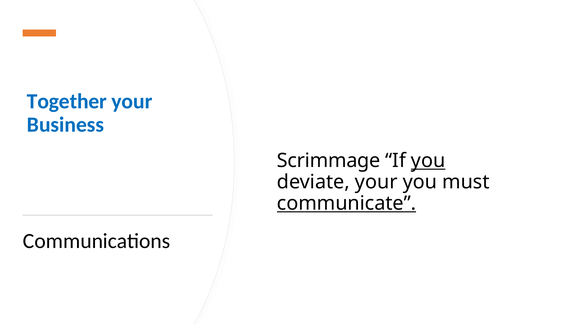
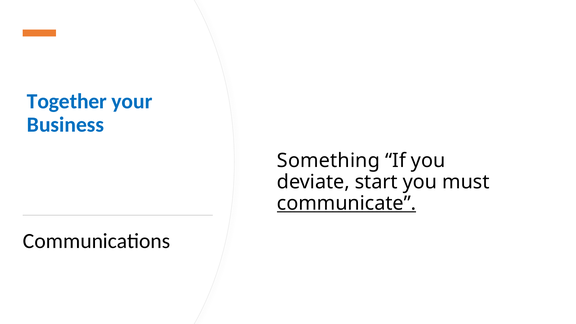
Scrimmage: Scrimmage -> Something (328, 161)
you underline: present -> none (428, 161)
deviate your: your -> start (376, 182)
